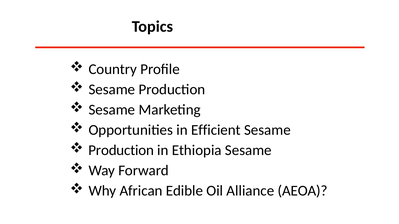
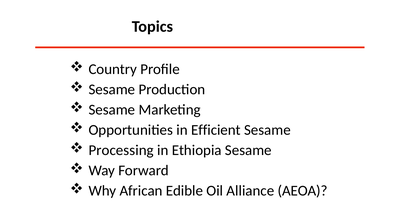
Production: Production -> Processing (121, 151)
